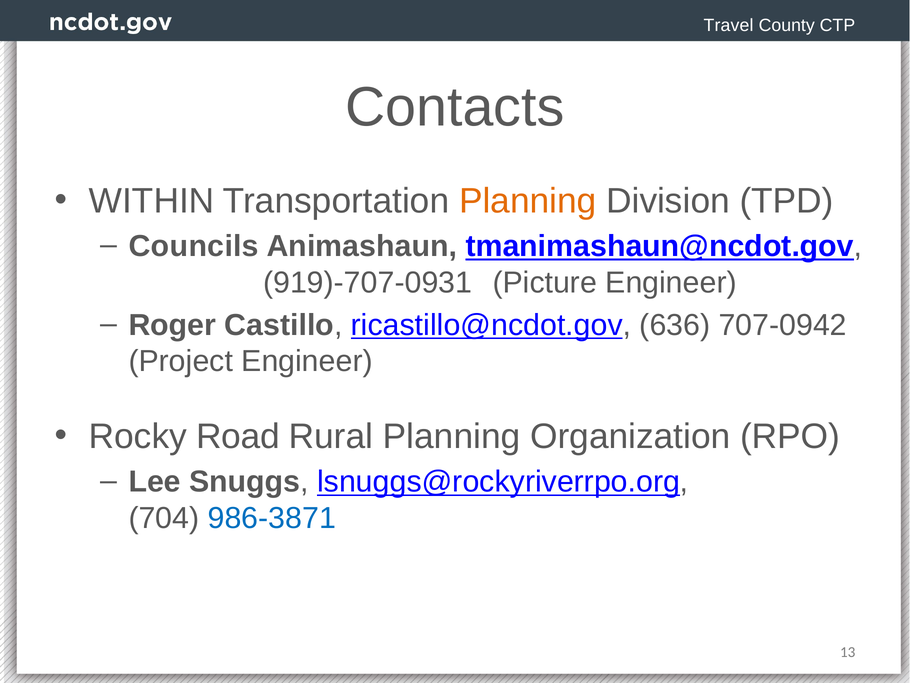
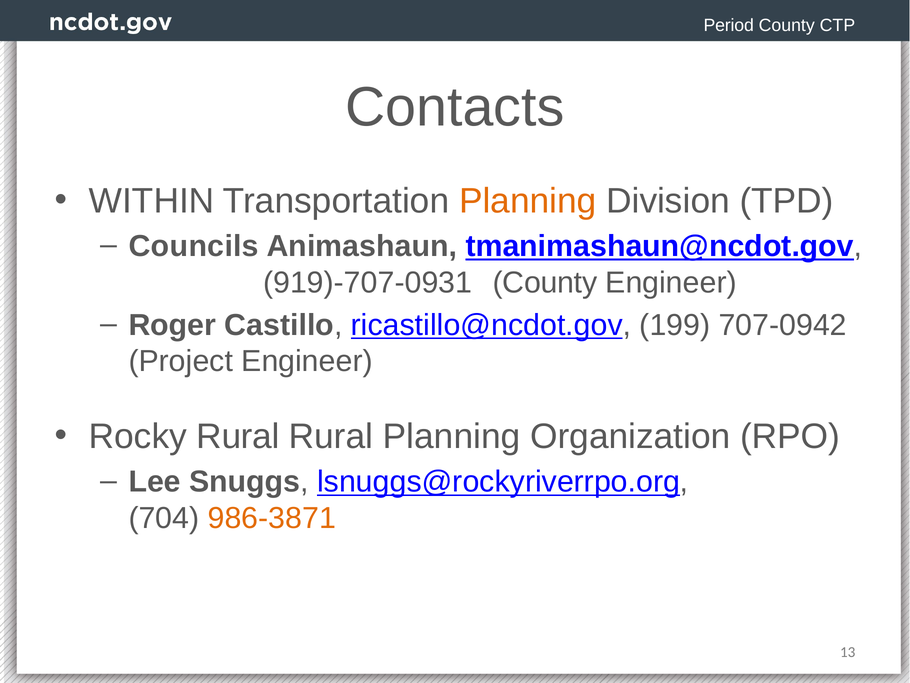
Travel: Travel -> Period (729, 25)
919)-707-0931 Picture: Picture -> County (545, 282)
636: 636 -> 199 (675, 325)
Rocky Road: Road -> Rural (238, 436)
986-3871 colour: blue -> orange (272, 518)
